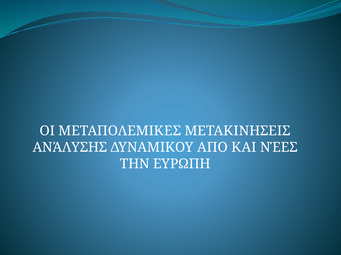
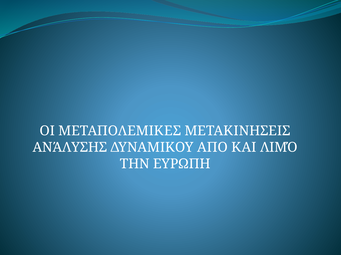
ΝΈΕΣ: ΝΈΕΣ -> ΛΙΜΌ (279, 148)
